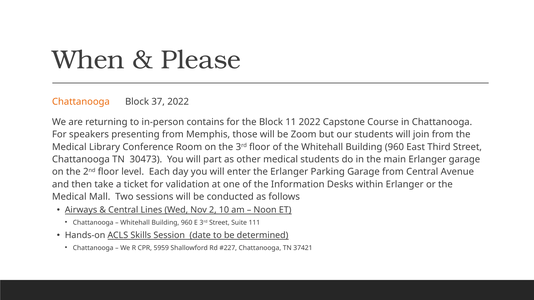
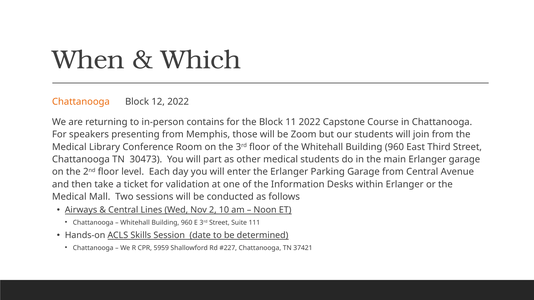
Please: Please -> Which (201, 60)
37: 37 -> 12 (158, 102)
